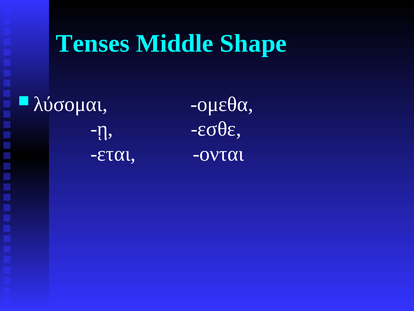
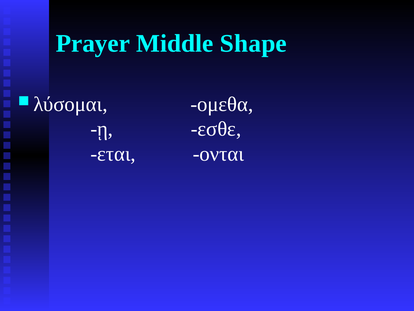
Tenses: Tenses -> Prayer (93, 43)
